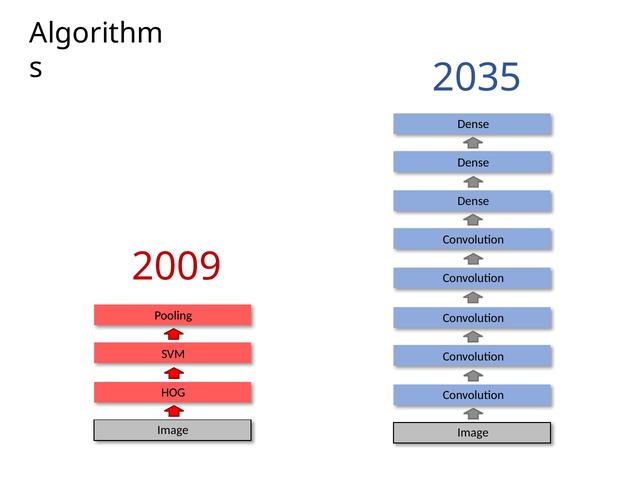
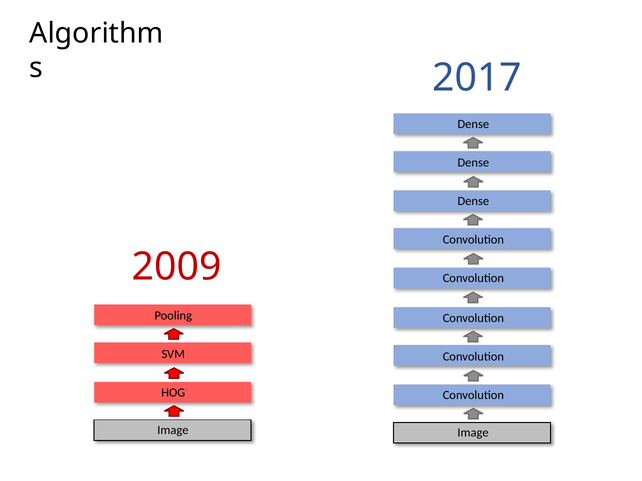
2035: 2035 -> 2017 (477, 78)
